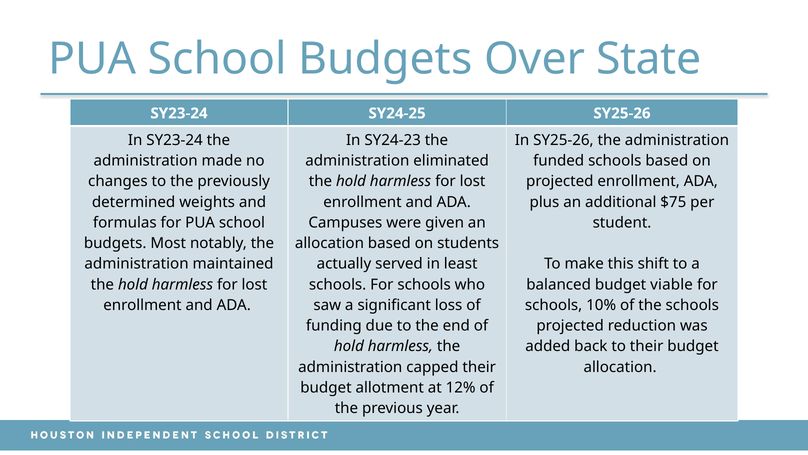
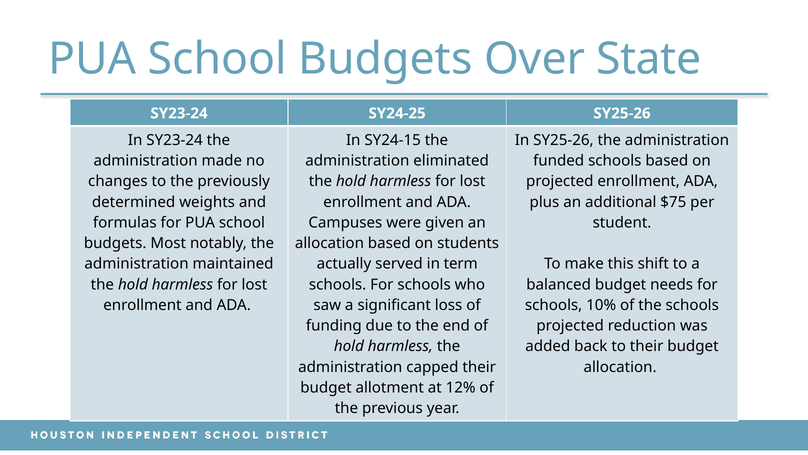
SY24-23: SY24-23 -> SY24-15 (393, 140)
least: least -> term (461, 264)
viable: viable -> needs (672, 284)
